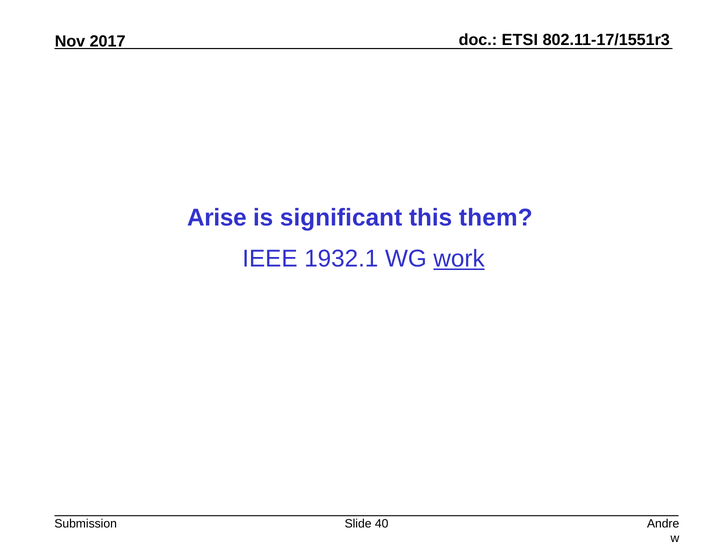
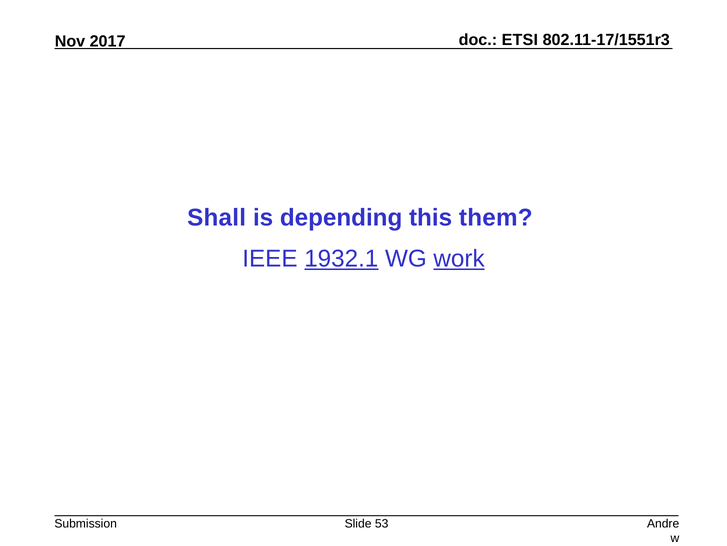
Arise: Arise -> Shall (217, 217)
significant: significant -> depending (341, 217)
1932.1 underline: none -> present (341, 259)
40: 40 -> 53 (382, 523)
